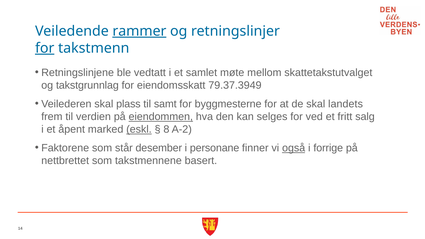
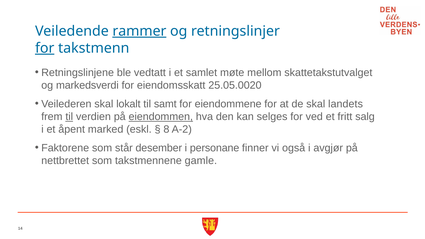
takstgrunnlag: takstgrunnlag -> markedsverdi (87, 85)
79.37.3949: 79.37.3949 -> 25.05.0020 (235, 85)
plass: plass -> lokalt (128, 104)
byggmesterne: byggmesterne -> eiendommene (228, 104)
til underline: none -> present (69, 117)
eskl underline: present -> none (139, 129)
også underline: present -> none (294, 148)
forrige: forrige -> avgjør (328, 148)
basert: basert -> gamle (201, 161)
